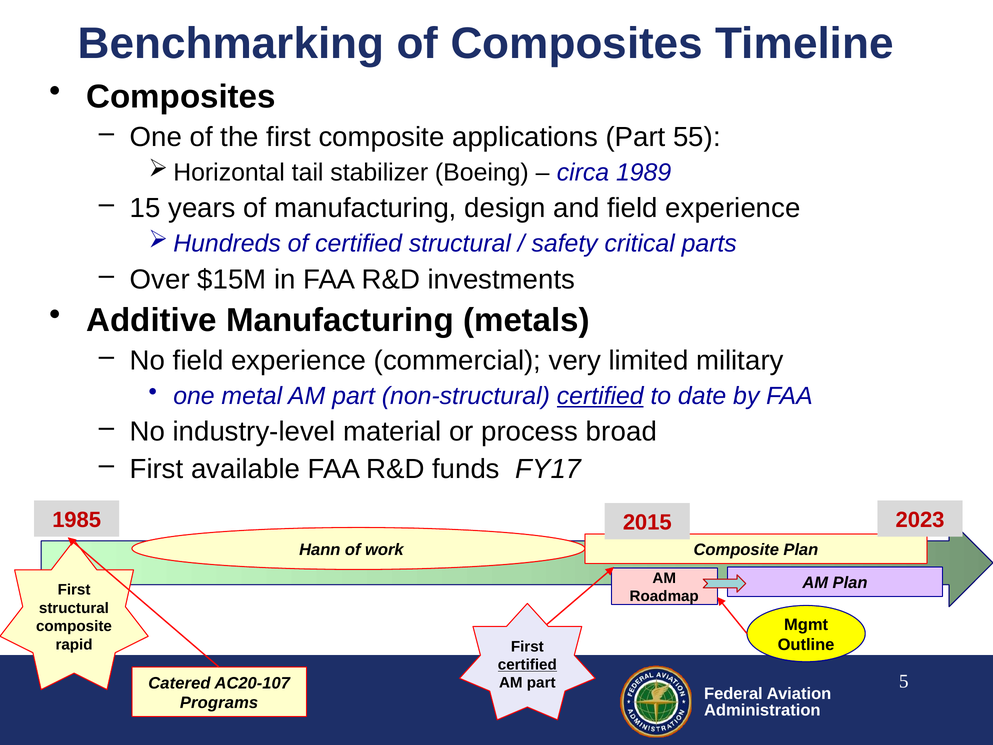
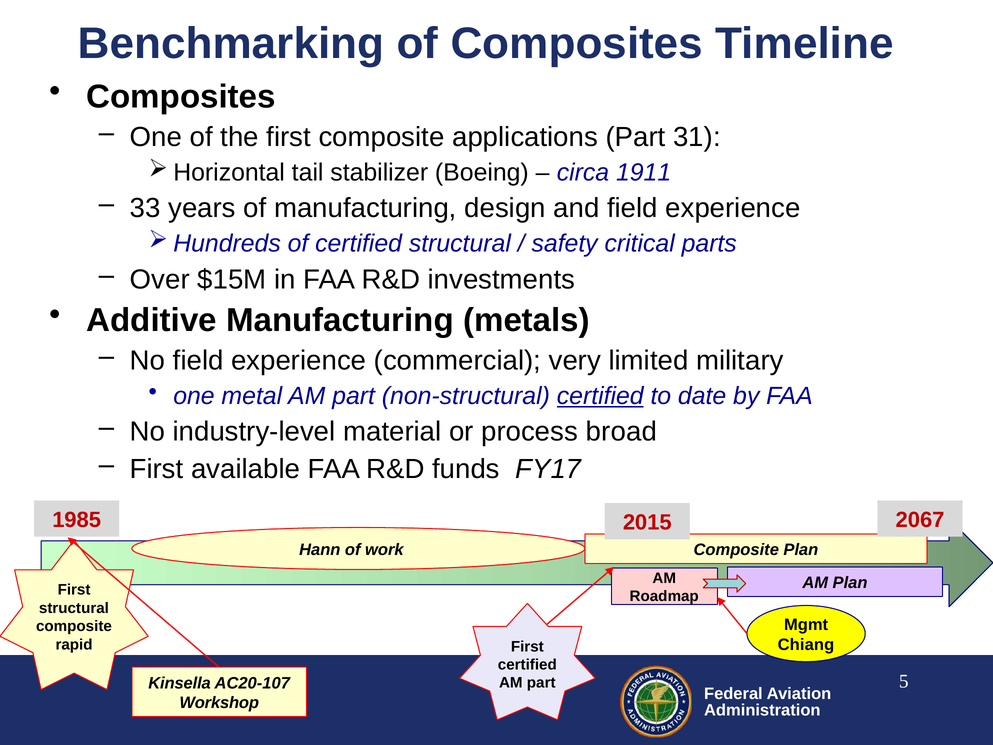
55: 55 -> 31 (697, 137)
1989: 1989 -> 1911 (644, 172)
15: 15 -> 33 (145, 208)
2023: 2023 -> 2067 (920, 520)
Outline: Outline -> Chiang (806, 644)
certified underline: present -> none (527, 665)
Catered: Catered -> Kinsella (180, 683)
Programs: Programs -> Workshop (219, 703)
